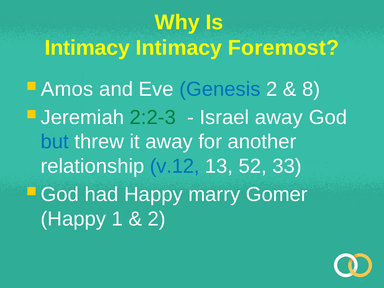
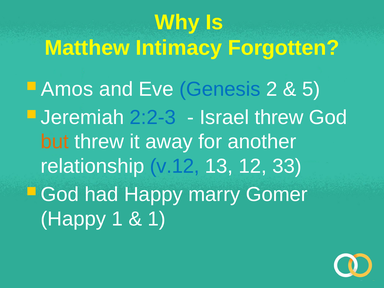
Intimacy: Intimacy -> Matthew (87, 48)
Foremost: Foremost -> Forgotten (284, 48)
8: 8 -> 5 (311, 89)
2:2-3 colour: green -> blue (153, 117)
Israel away: away -> threw (279, 117)
but colour: blue -> orange (55, 142)
52: 52 -> 12 (253, 166)
2: 2 -> 1 (157, 219)
